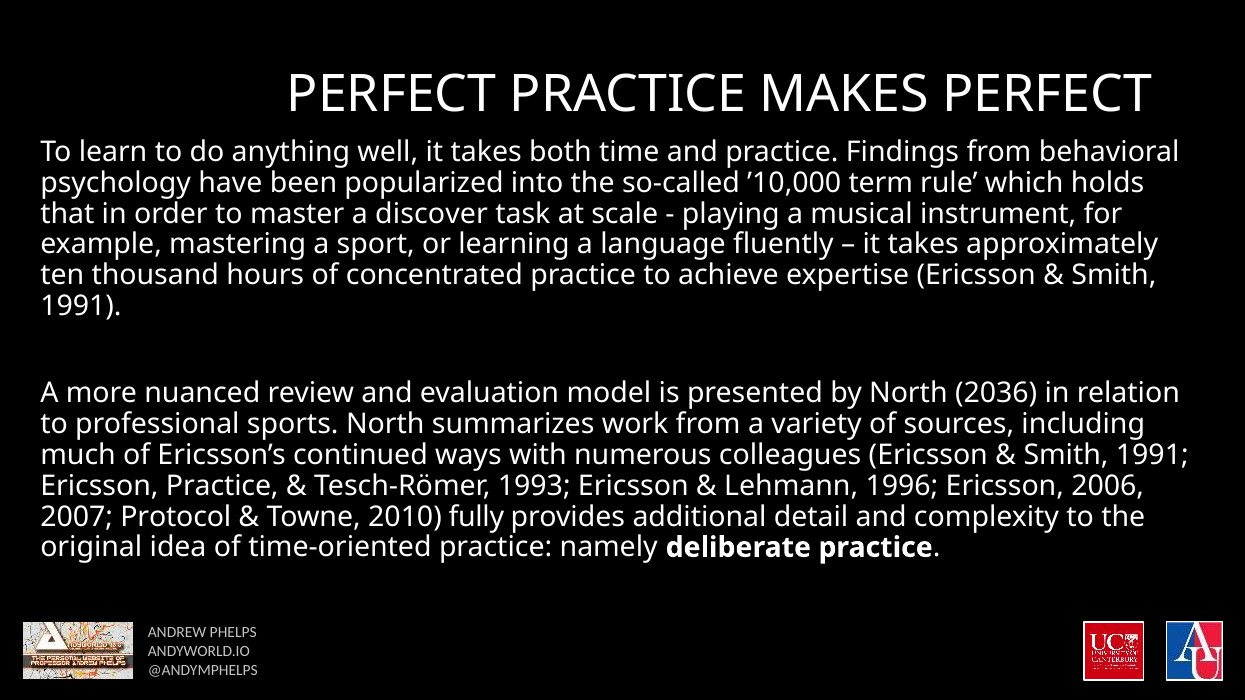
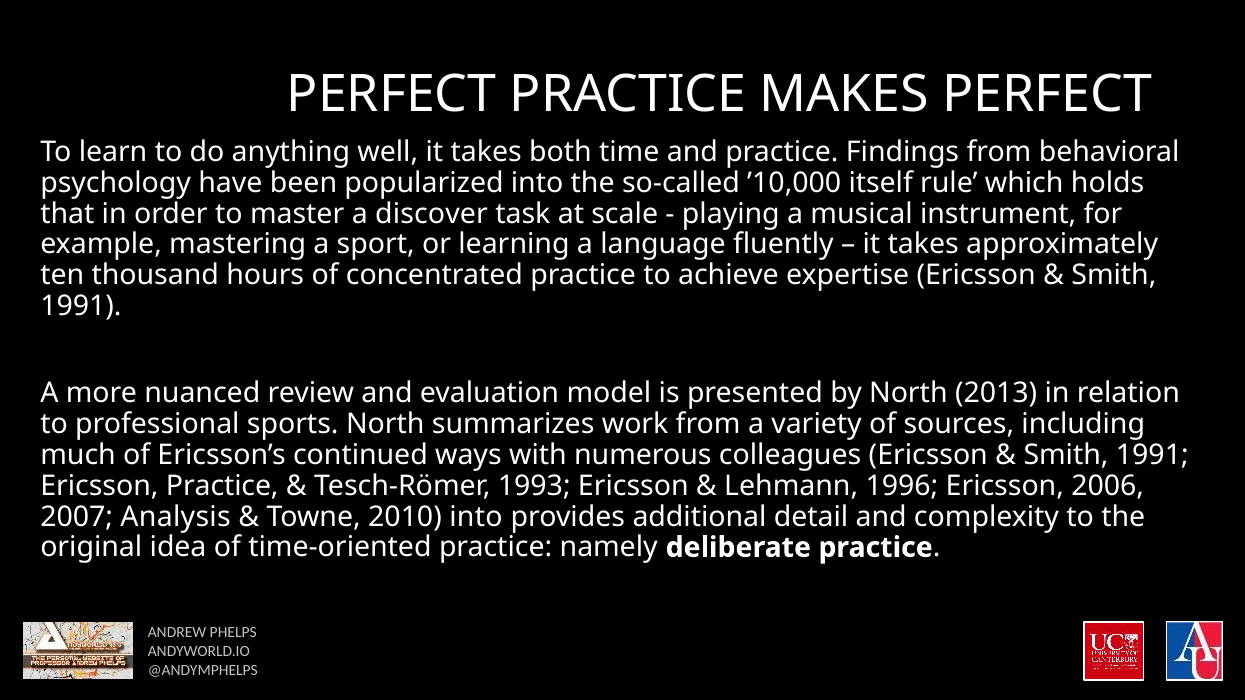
term: term -> itself (881, 183)
2036: 2036 -> 2013 (996, 394)
Protocol: Protocol -> Analysis (176, 517)
2010 fully: fully -> into (476, 517)
